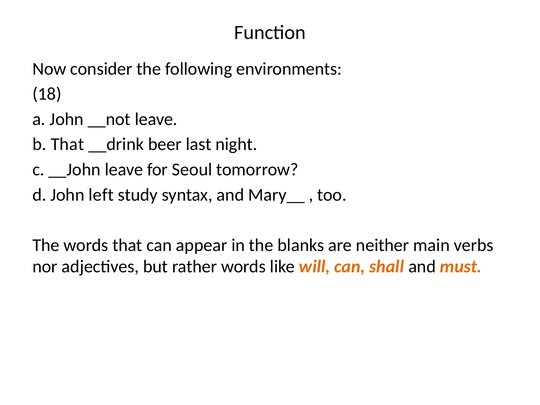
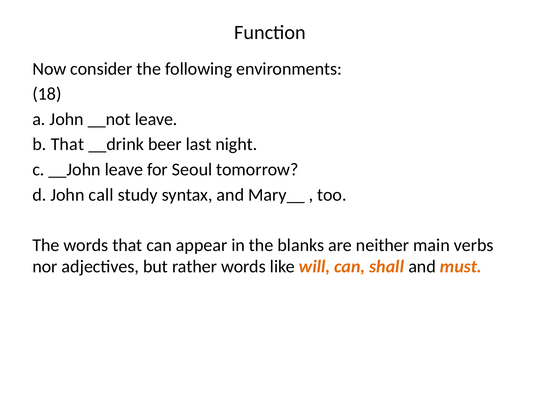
left: left -> call (101, 195)
